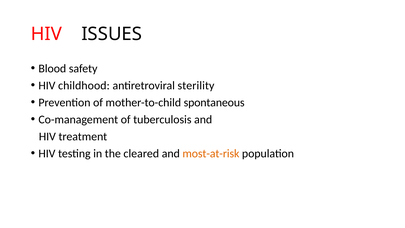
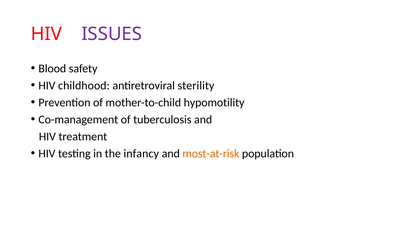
ISSUES colour: black -> purple (112, 34)
spontaneous: spontaneous -> hypomotility (214, 102)
cleared: cleared -> infancy (141, 153)
